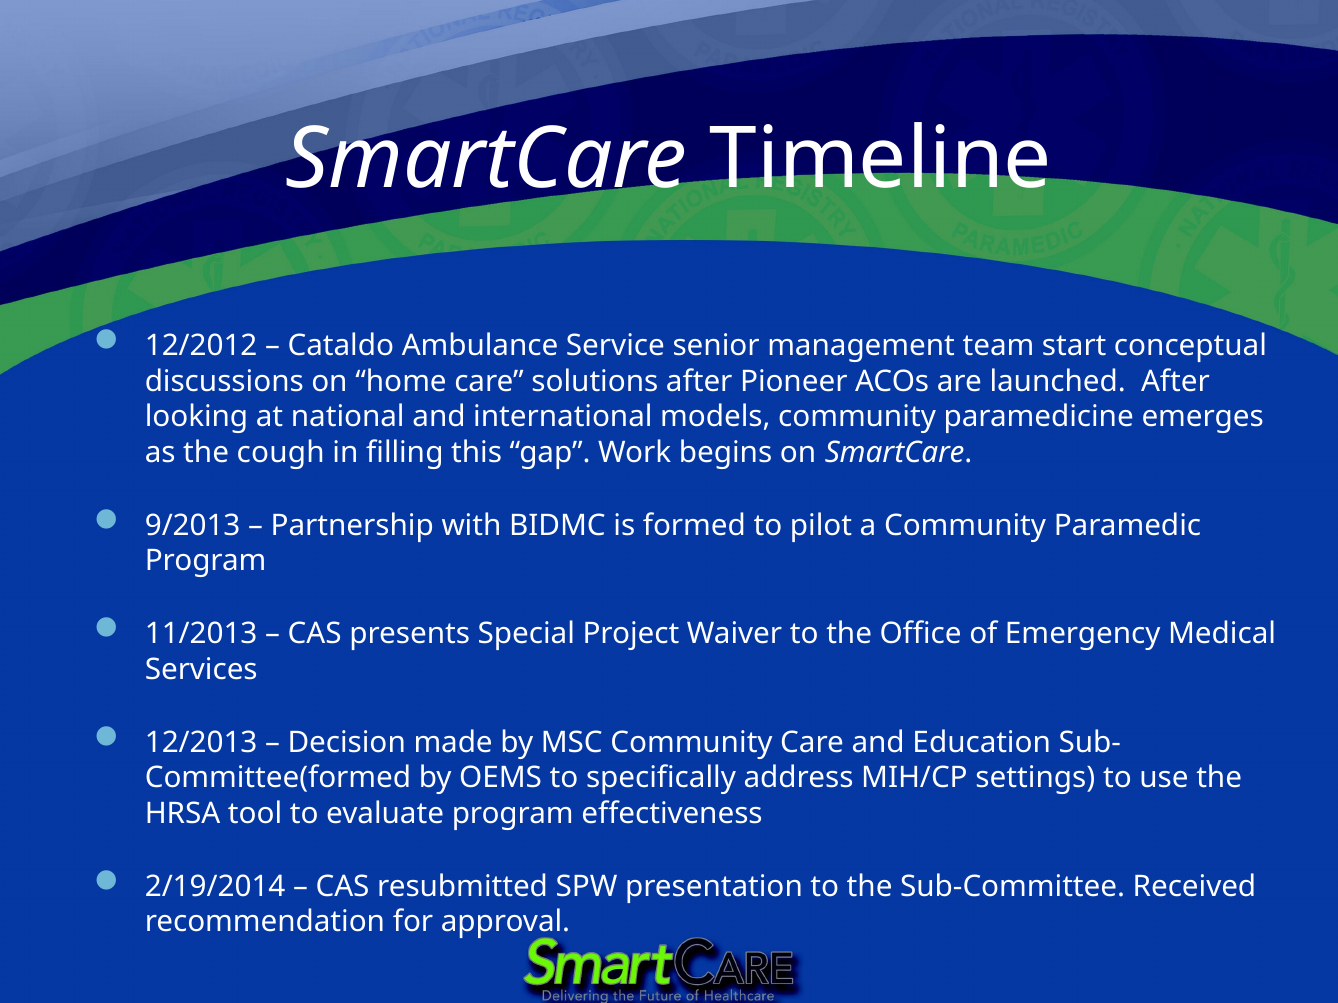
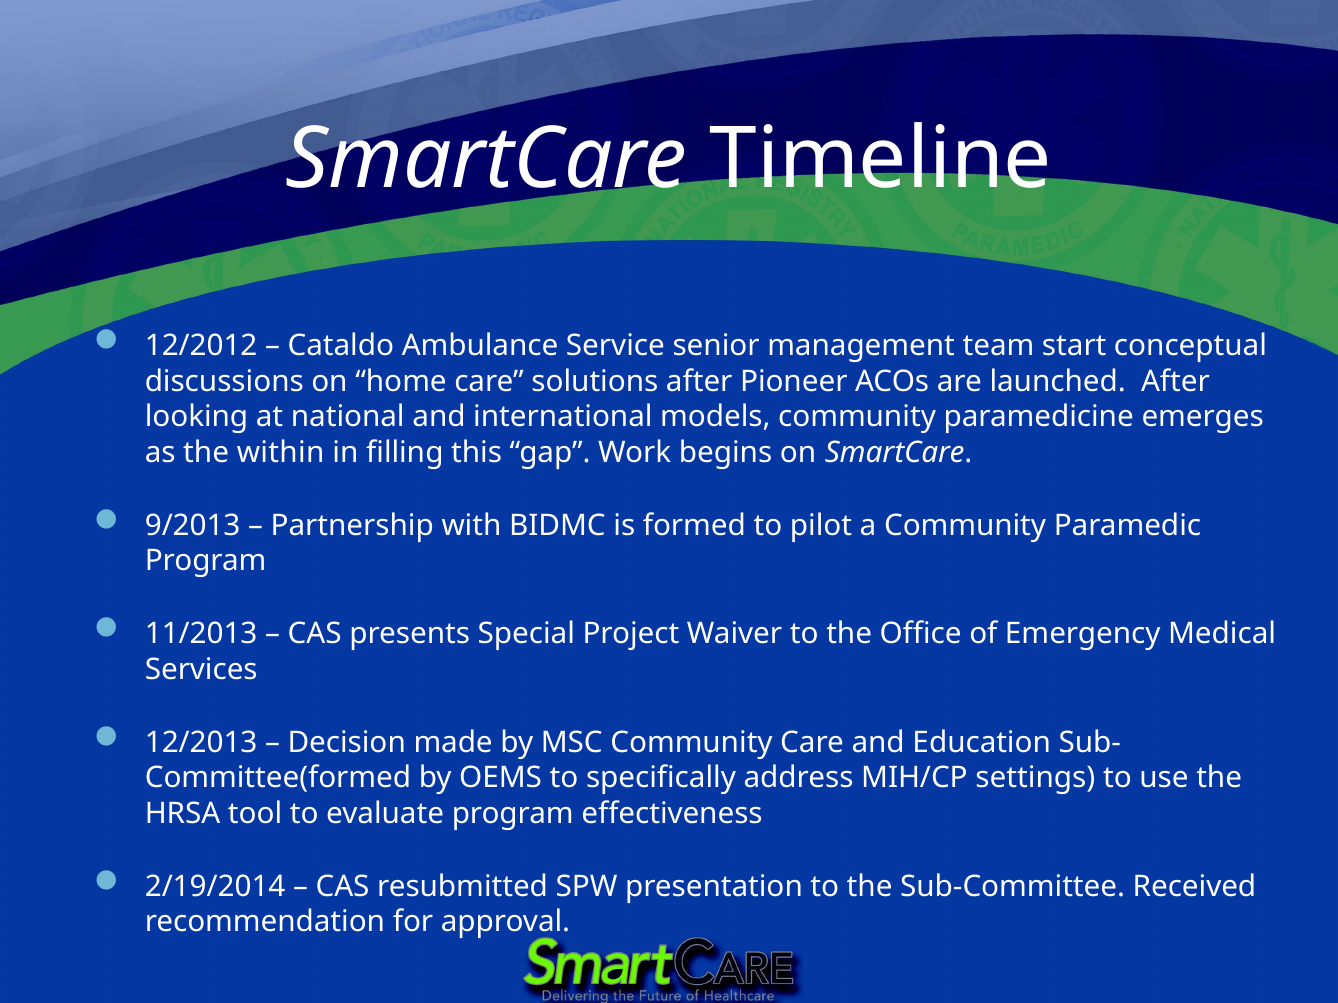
cough: cough -> within (281, 453)
